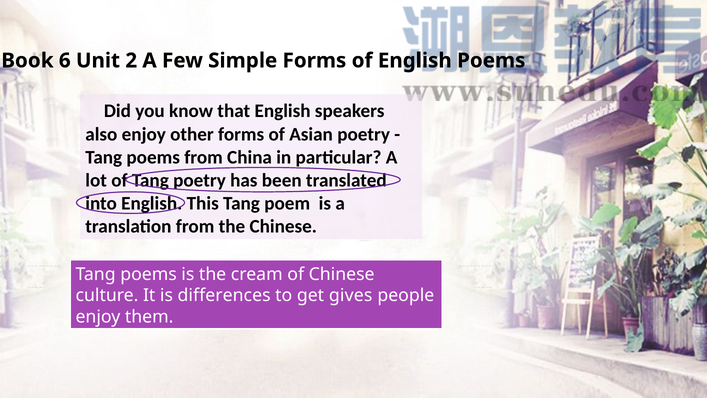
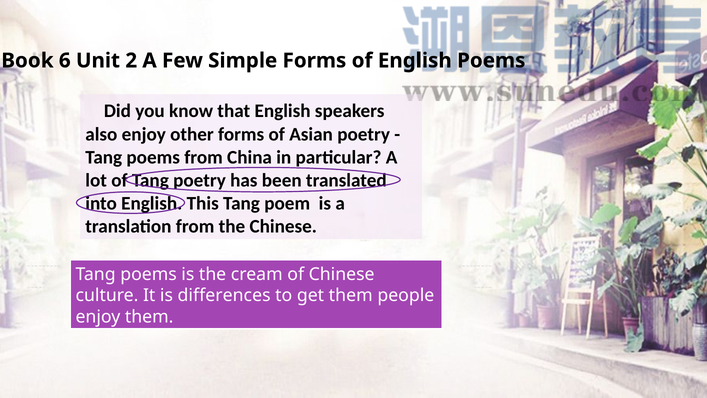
get gives: gives -> them (351, 295)
